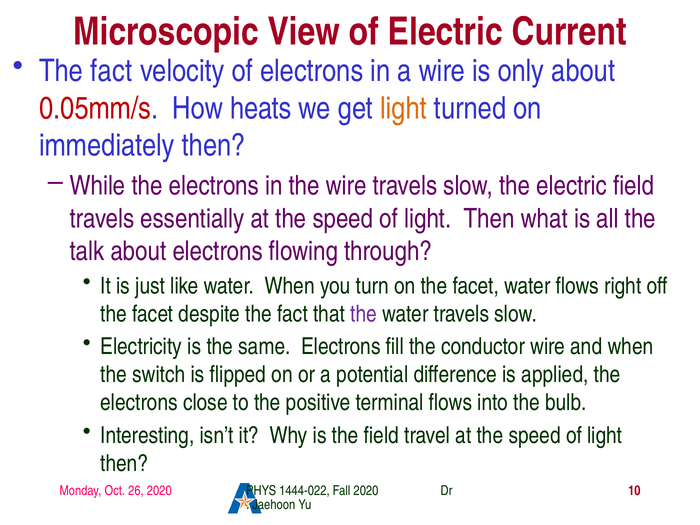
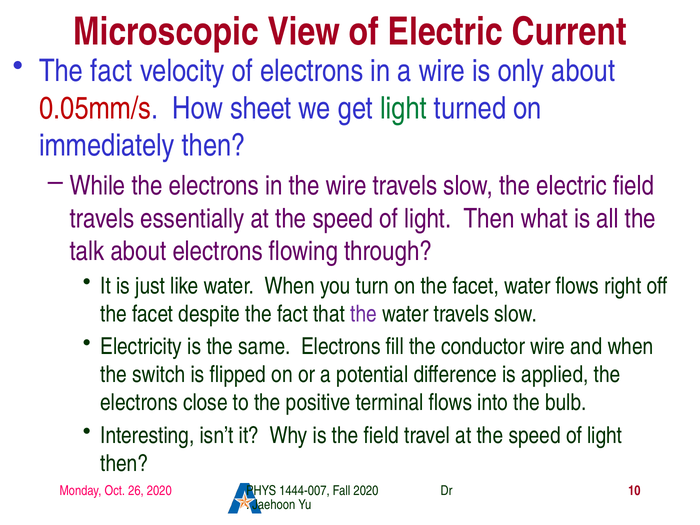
heats: heats -> sheet (261, 108)
light colour: orange -> green (403, 108)
1444-022: 1444-022 -> 1444-007 (304, 491)
